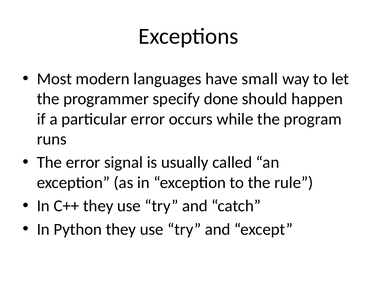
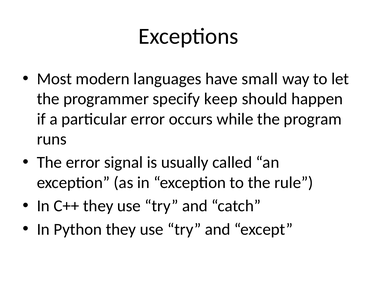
done: done -> keep (221, 99)
